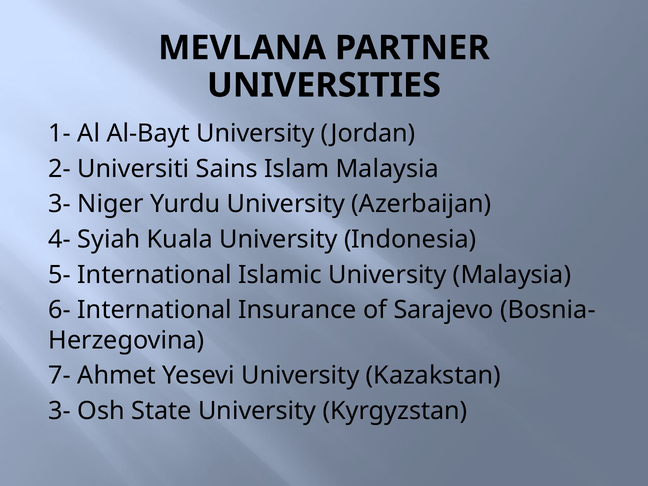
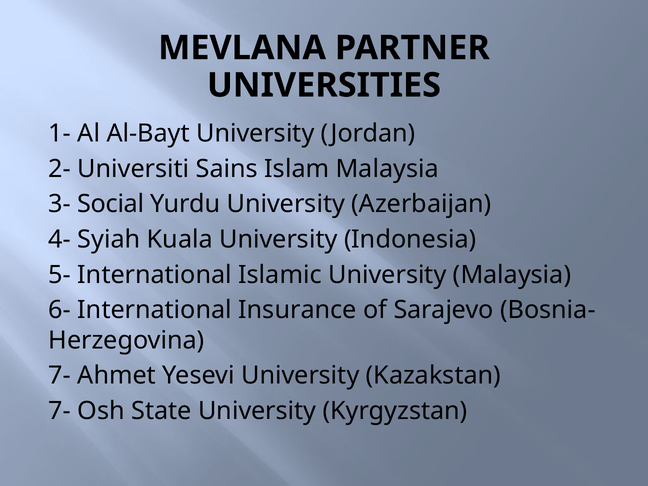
Niger: Niger -> Social (111, 204)
3-: 3- -> 7- (60, 411)
